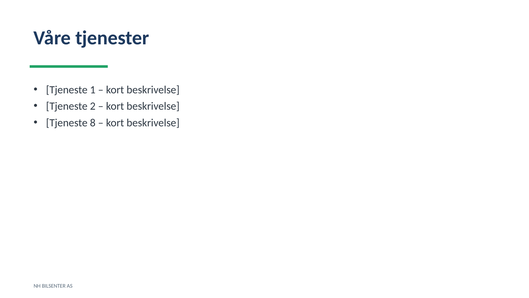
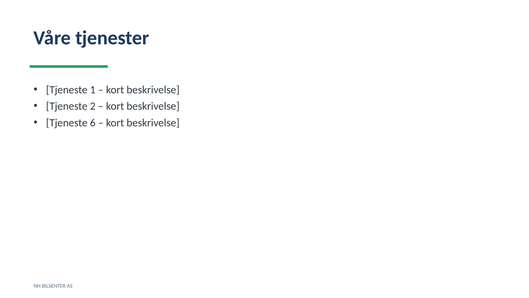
8: 8 -> 6 (93, 123)
